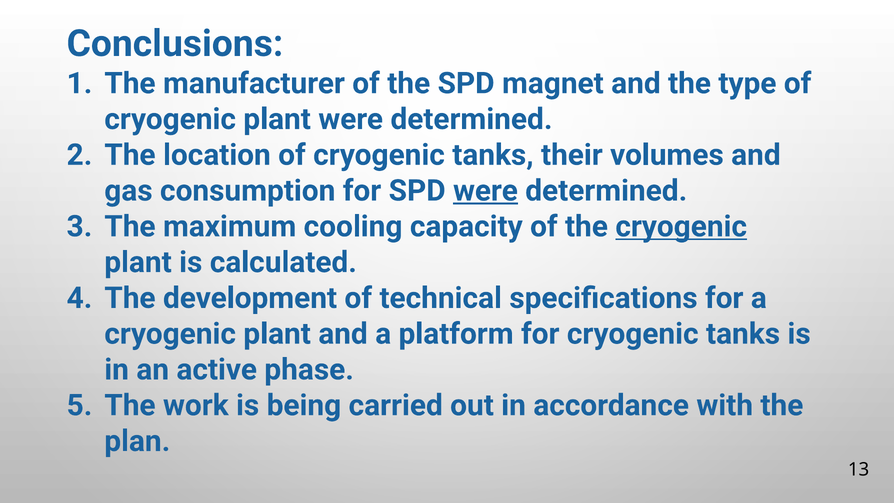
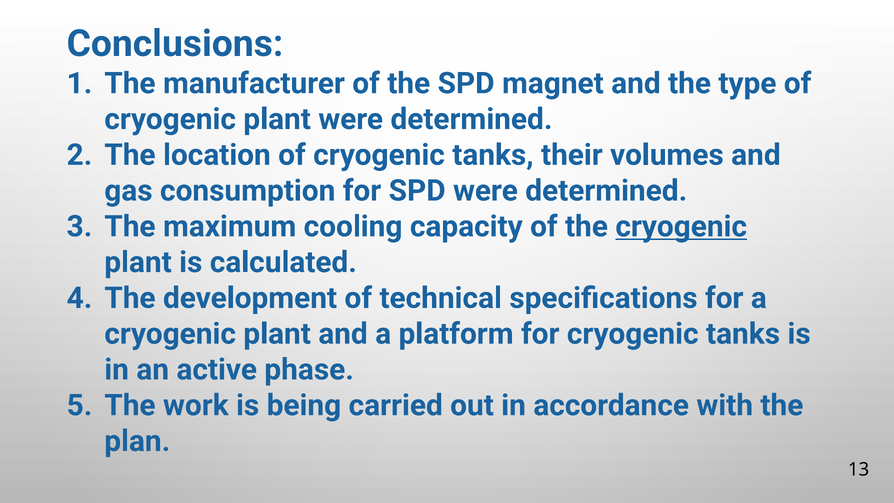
were underline: present -> none (485, 191)
